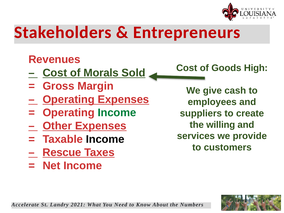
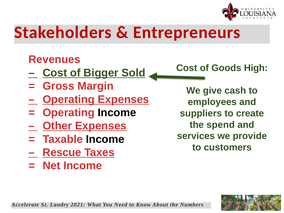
Morals: Morals -> Bigger (101, 73)
Income colour: green -> black (117, 113)
willing: willing -> spend (221, 125)
